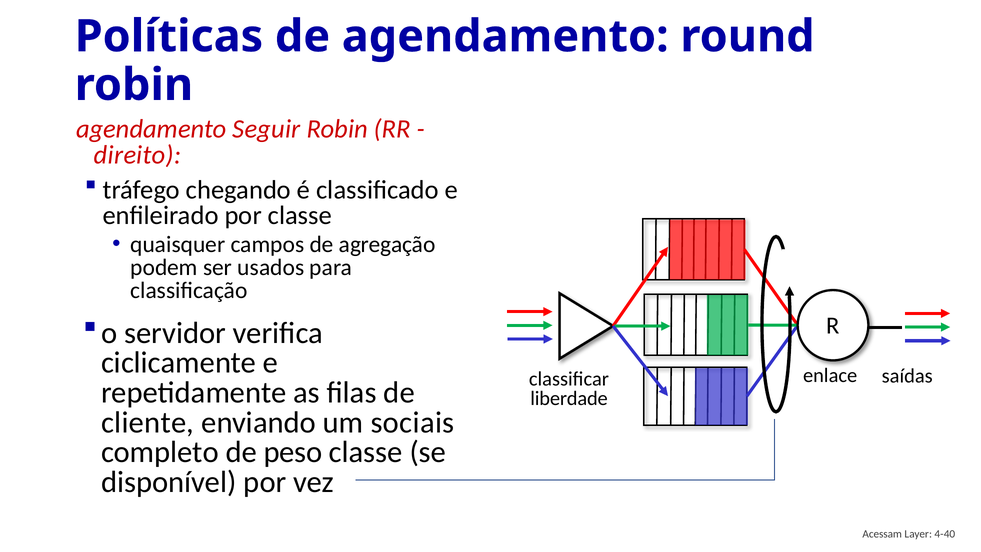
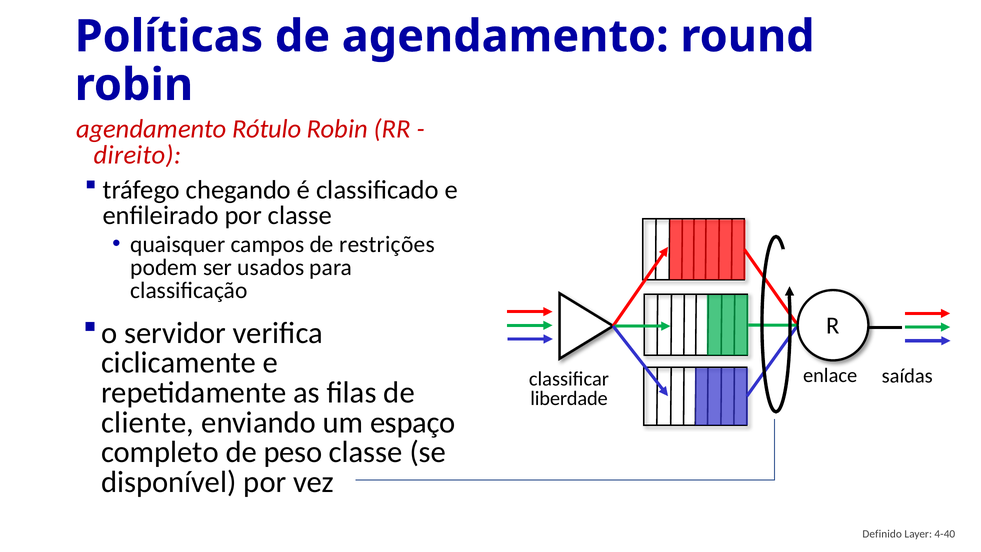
Seguir: Seguir -> Rótulo (267, 129)
agregação: agregação -> restrições (387, 245)
sociais: sociais -> espaço (413, 422)
Acessam: Acessam -> Definido (882, 534)
